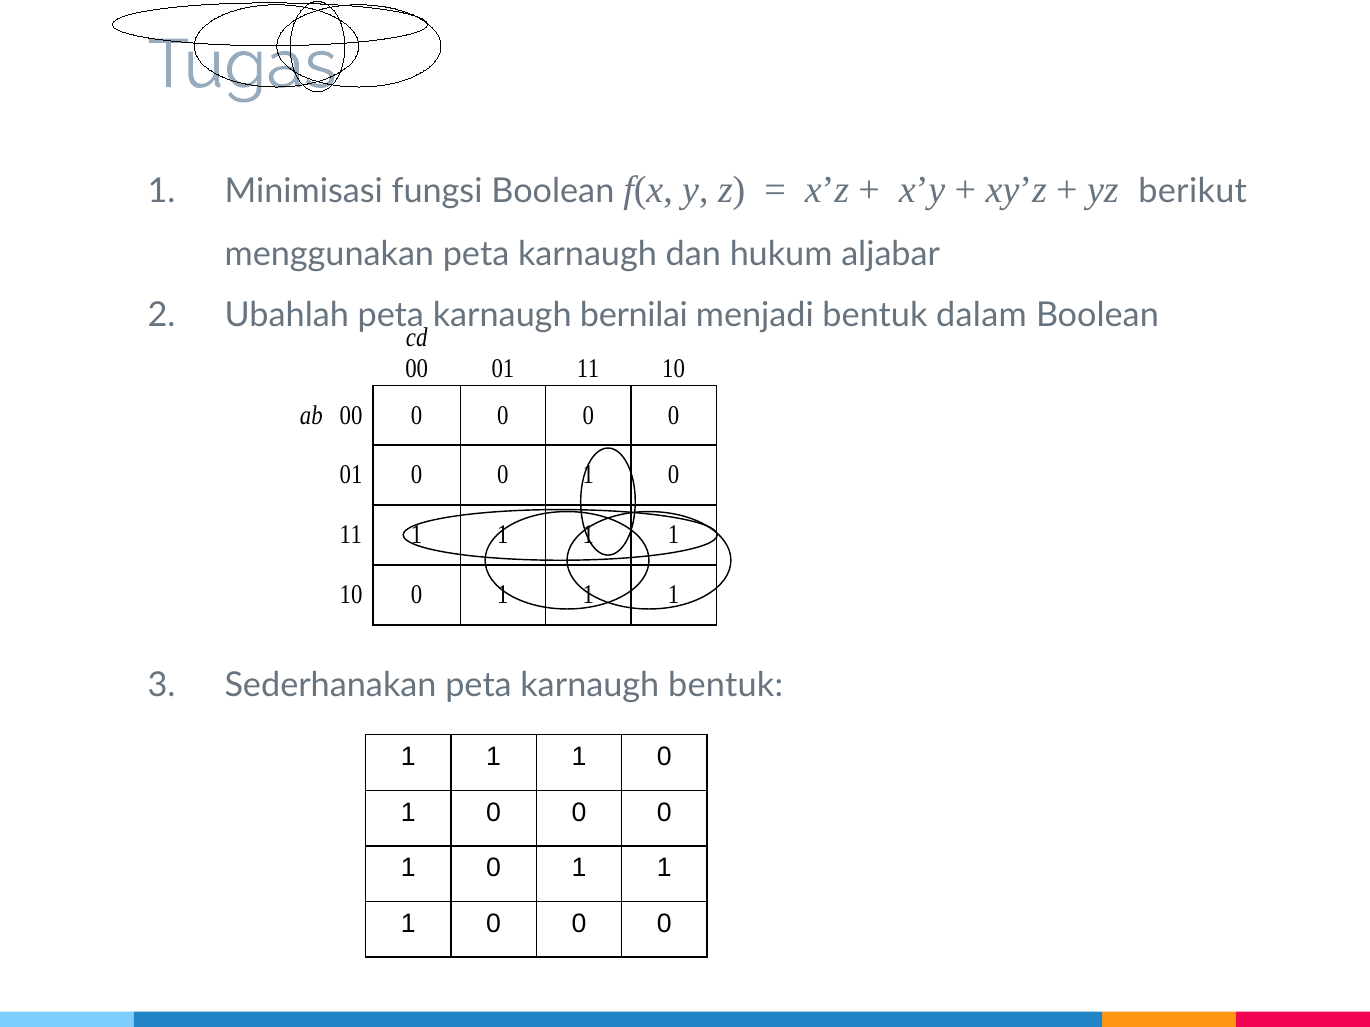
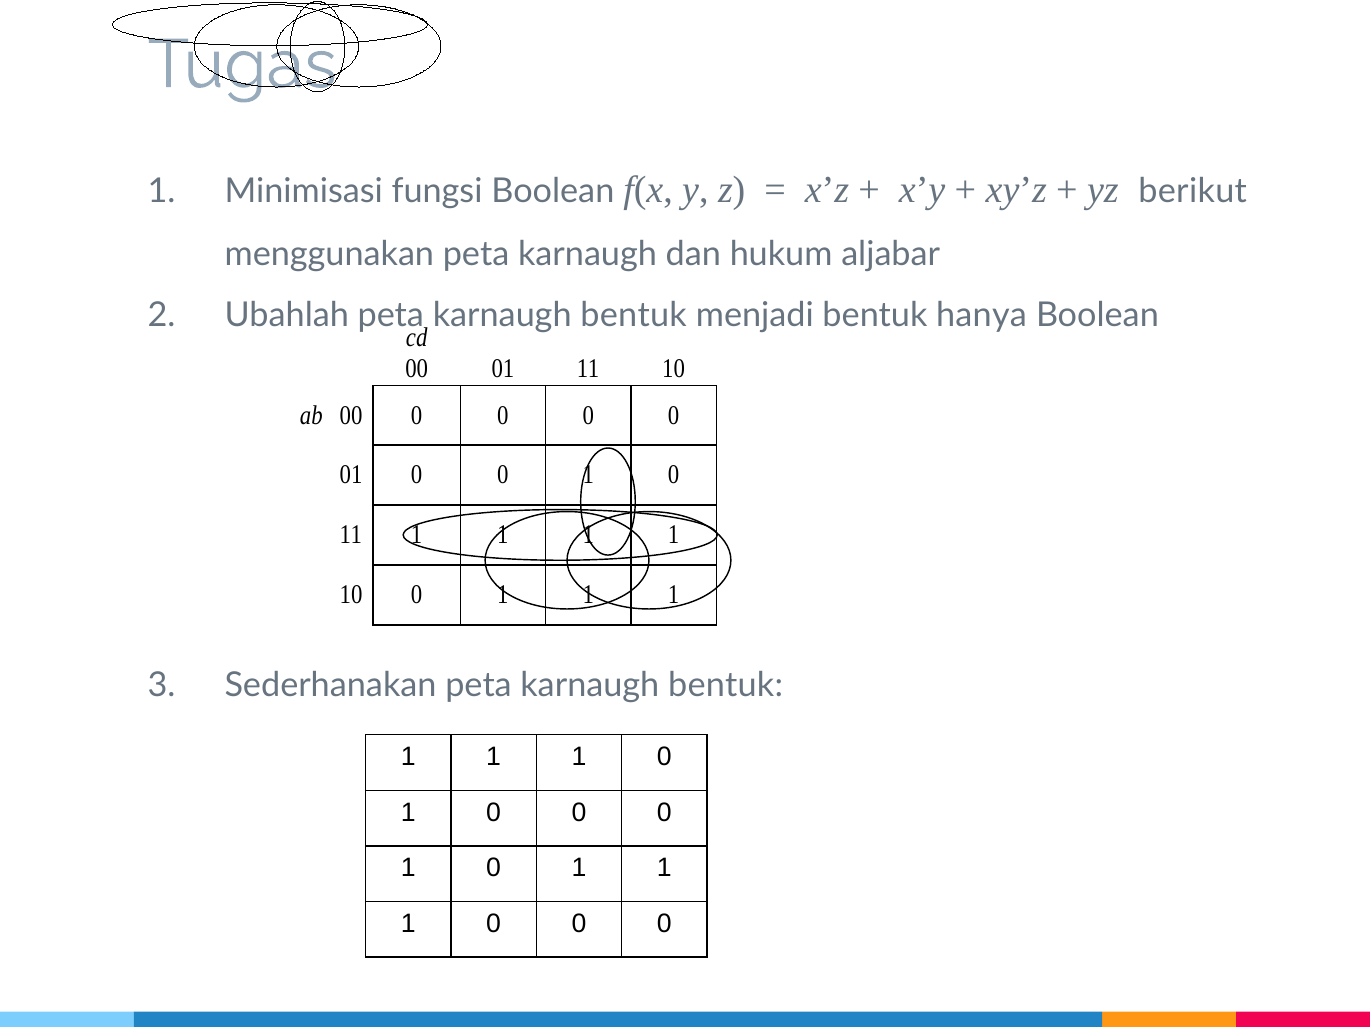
bernilai: bernilai -> bentuk (634, 316)
dalam: dalam -> hanya (982, 316)
